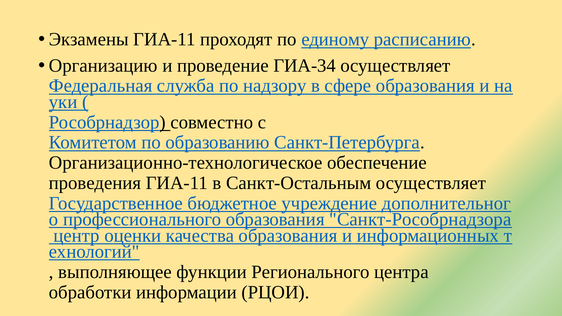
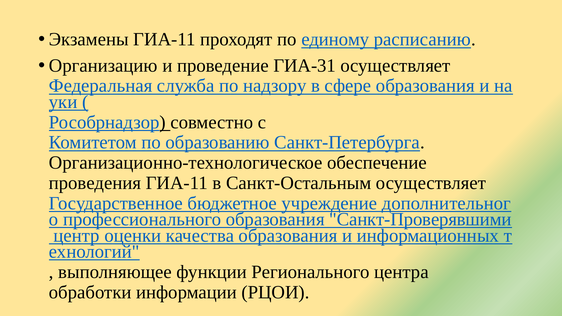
ГИА-34: ГИА-34 -> ГИА-31 (305, 66)
Санкт-Рособрнадзора: Санкт-Рособрнадзора -> Санкт-Проверявшими (420, 219)
